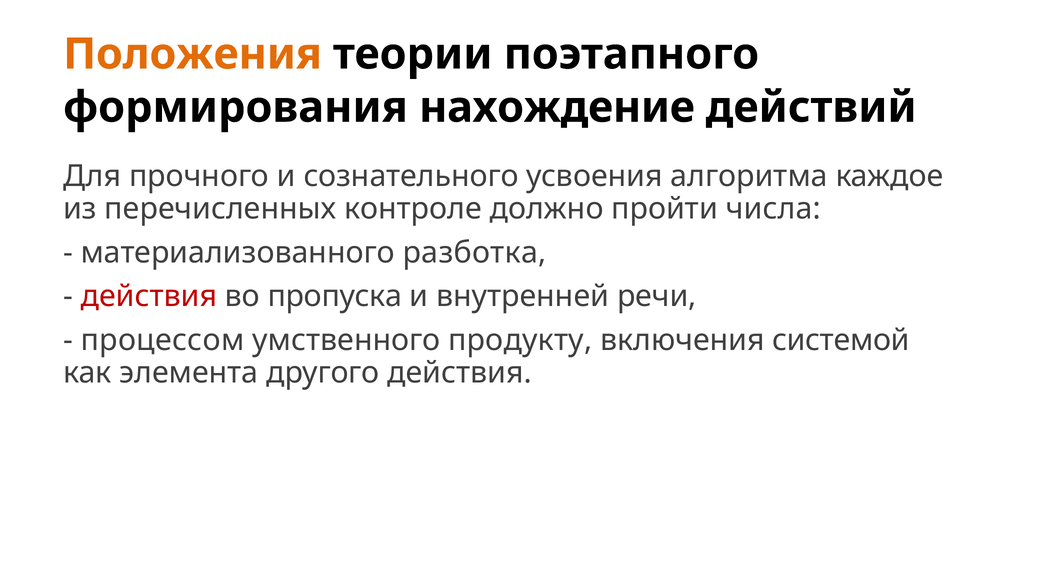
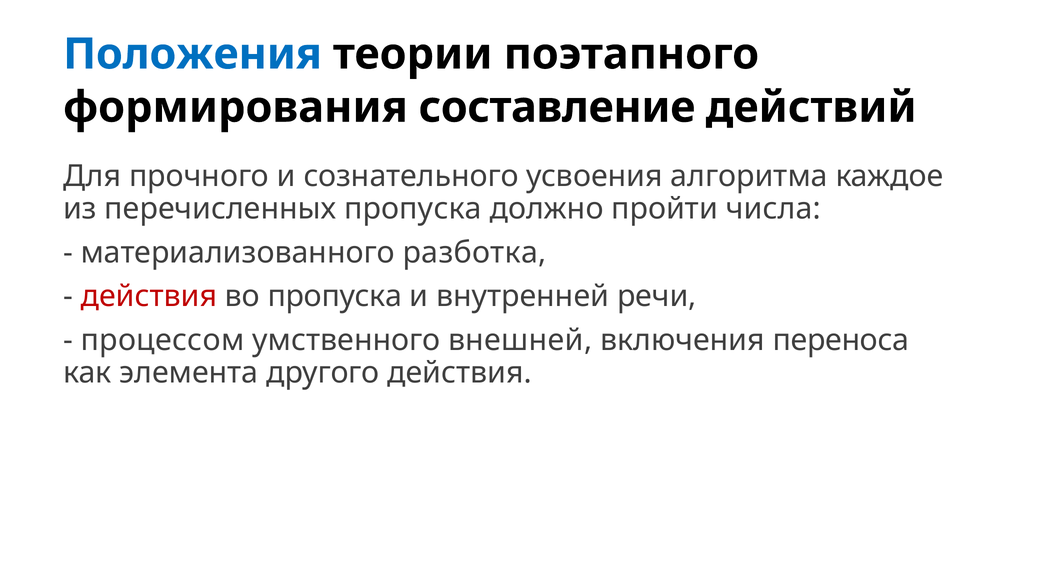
Положения colour: orange -> blue (193, 54)
нахождение: нахождение -> составление (557, 107)
перечисленных контроле: контроле -> пропуска (413, 209)
продукту: продукту -> внешней (520, 340)
системой: системой -> переноса (841, 340)
